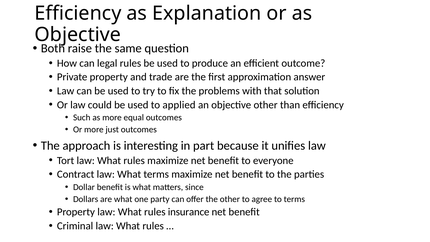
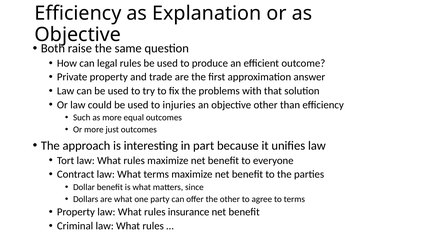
applied: applied -> injuries (179, 105)
